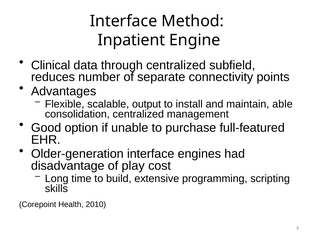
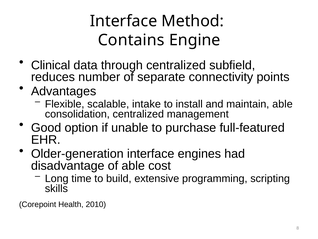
Inpatient: Inpatient -> Contains (131, 40)
output: output -> intake (146, 104)
of play: play -> able (133, 165)
